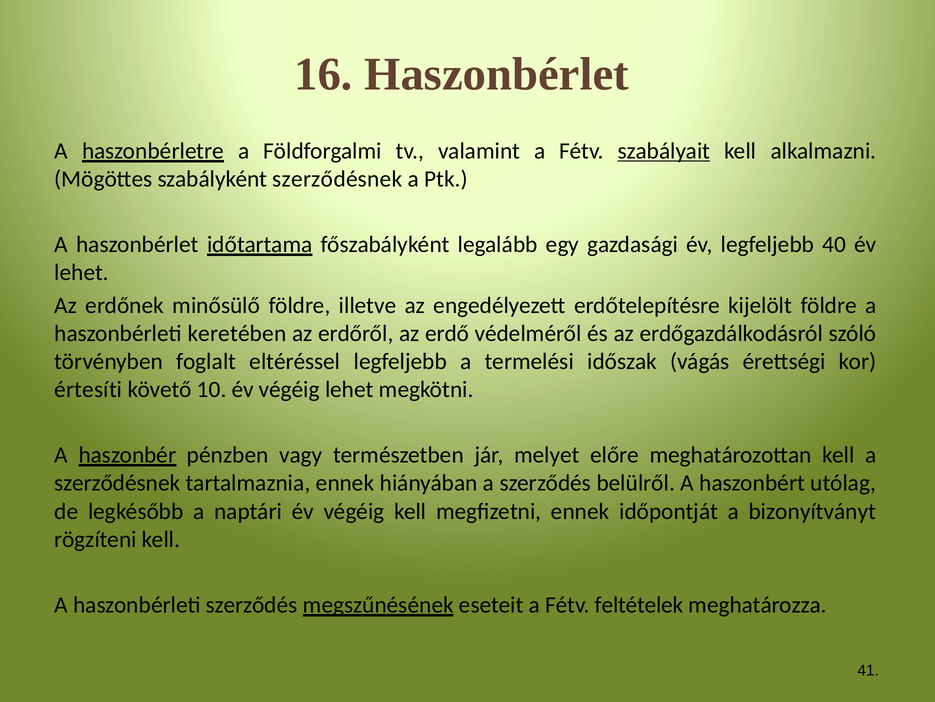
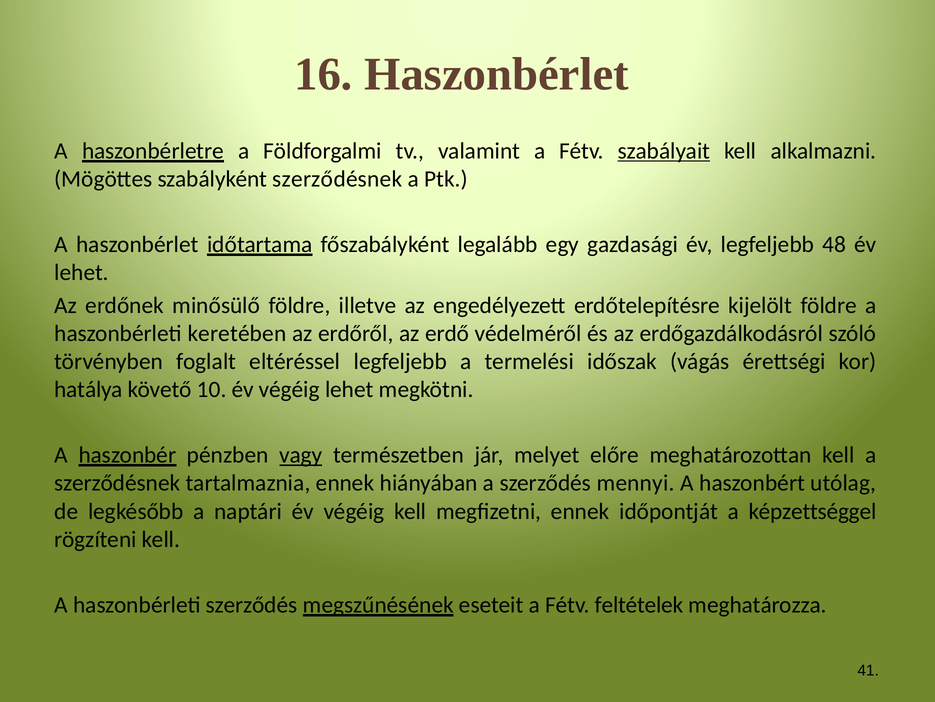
40: 40 -> 48 (834, 244)
értesíti: értesíti -> hatálya (89, 389)
vagy underline: none -> present (301, 455)
belülről: belülről -> mennyi (636, 483)
bizonyítványt: bizonyítványt -> képzettséggel (812, 511)
